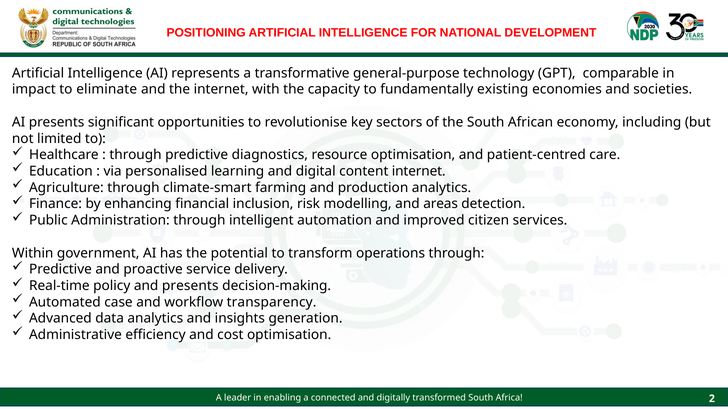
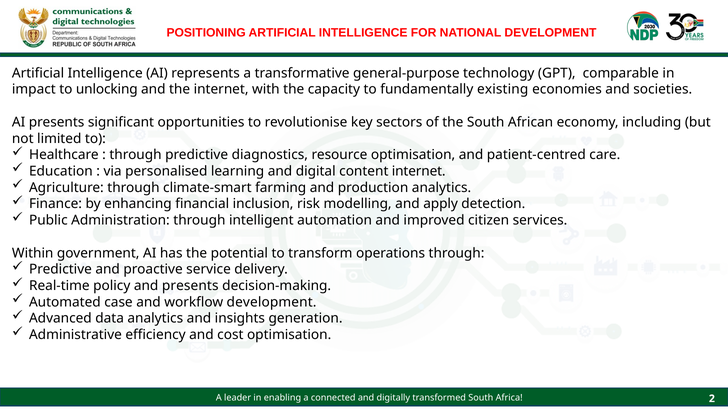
eliminate: eliminate -> unlocking (107, 90)
areas: areas -> apply (441, 204)
workflow transparency: transparency -> development (272, 302)
